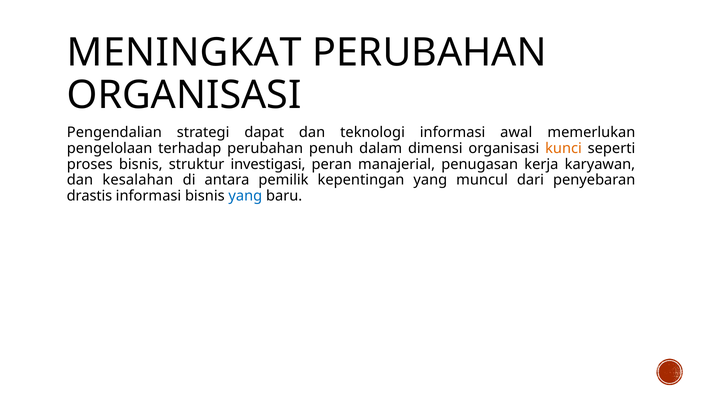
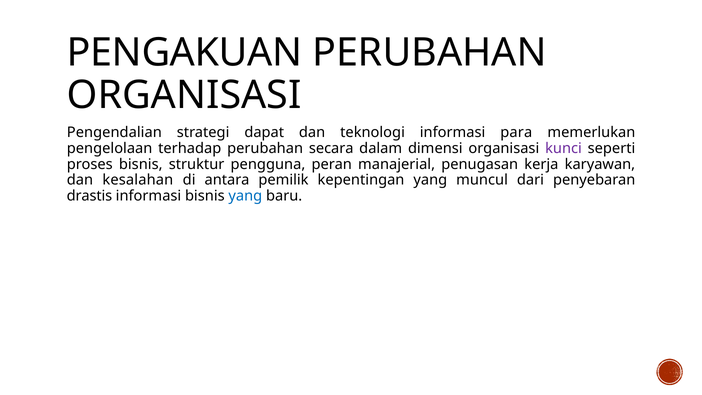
MENINGKAT: MENINGKAT -> PENGAKUAN (185, 53)
awal: awal -> para (516, 133)
penuh: penuh -> secara (331, 148)
kunci colour: orange -> purple (564, 148)
investigasi: investigasi -> pengguna (268, 164)
